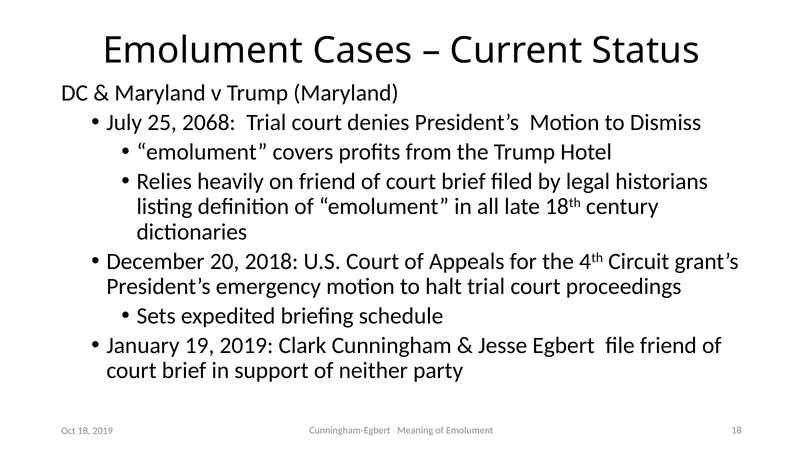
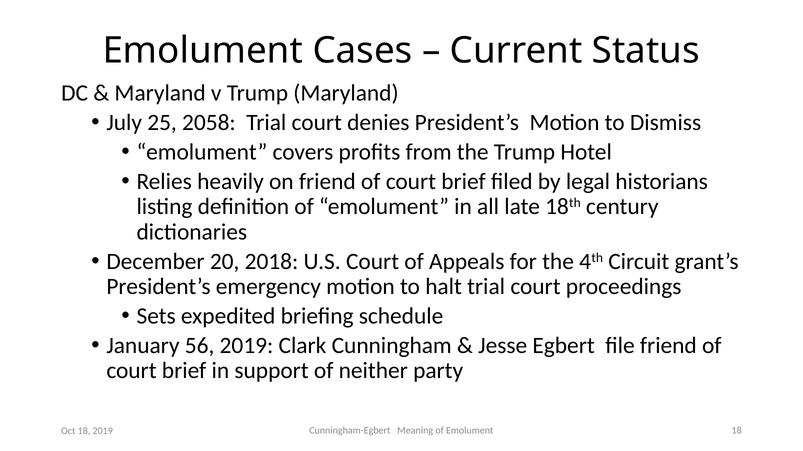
2068: 2068 -> 2058 (209, 123)
19: 19 -> 56 (200, 346)
